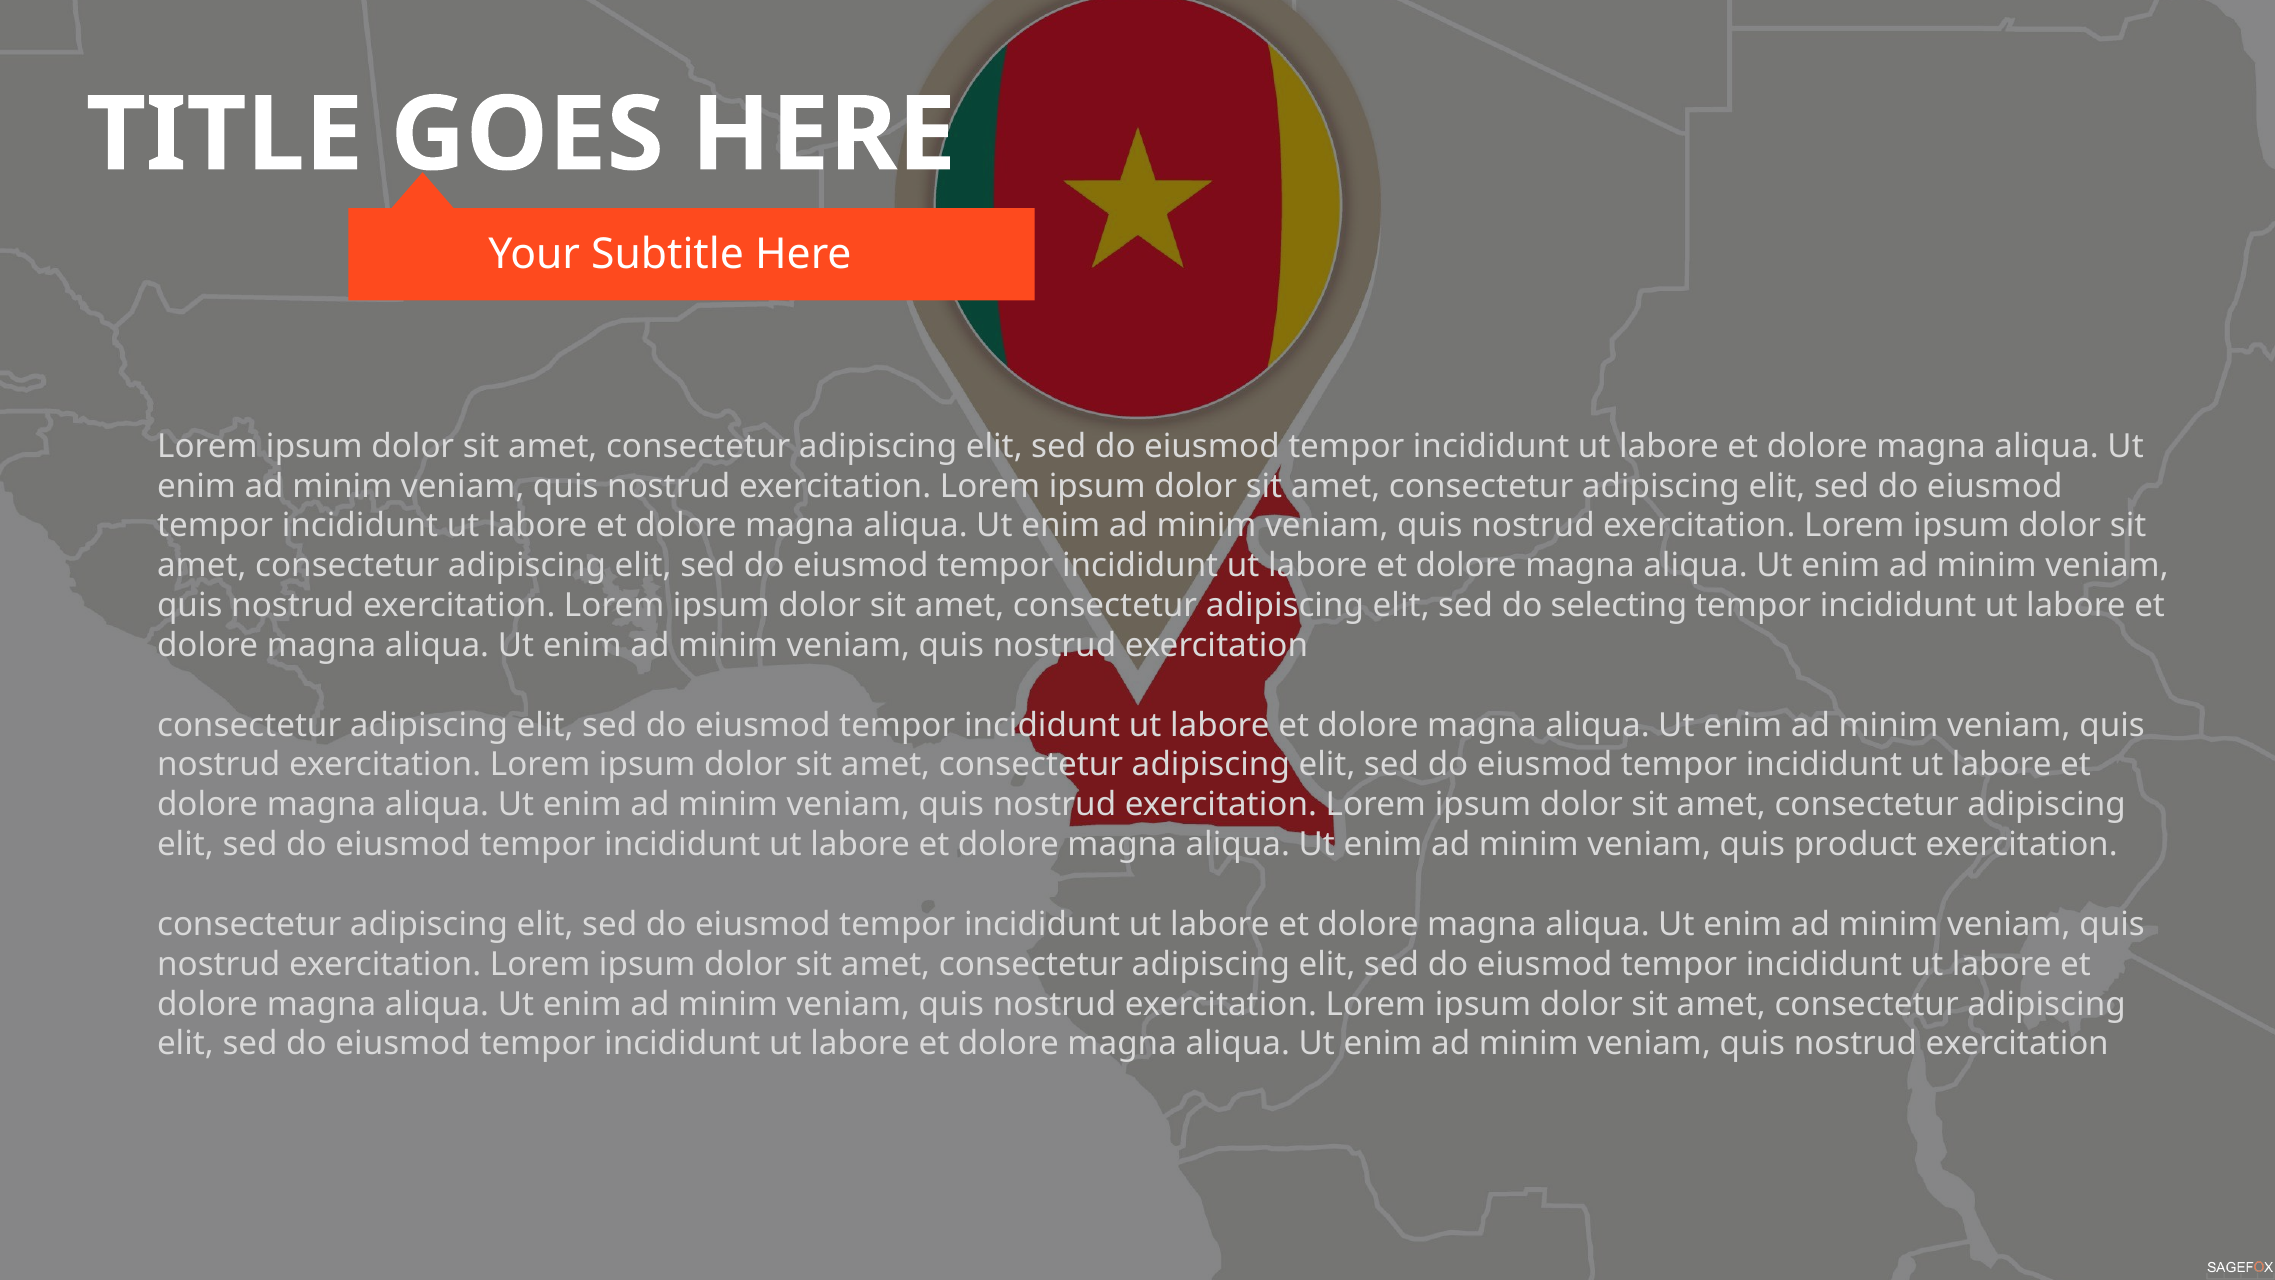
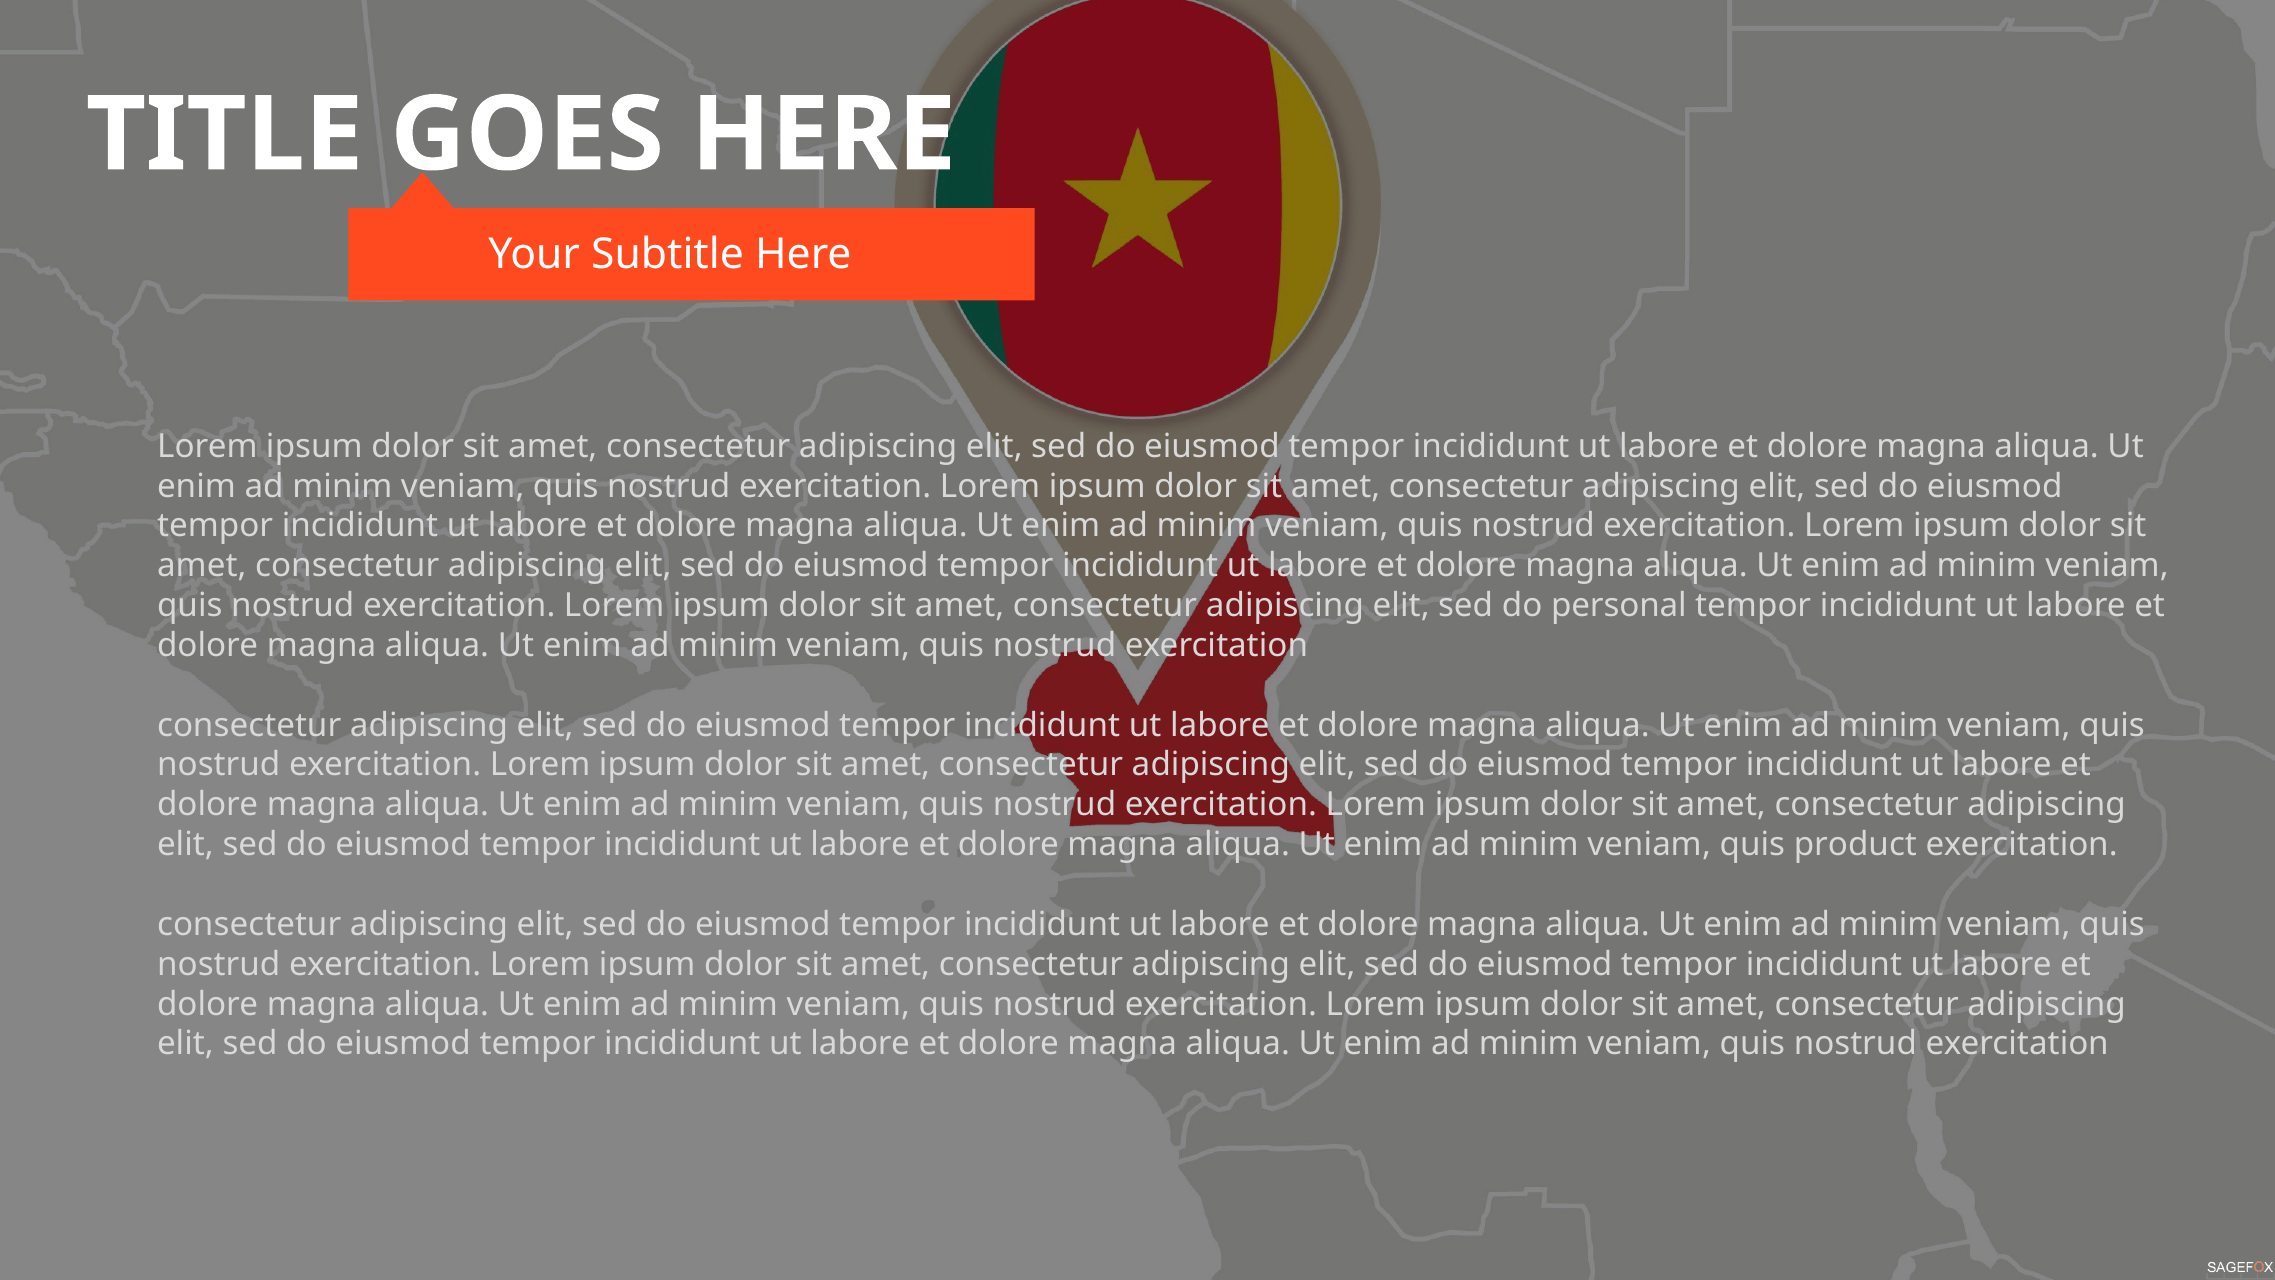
selecting: selecting -> personal (1619, 606)
